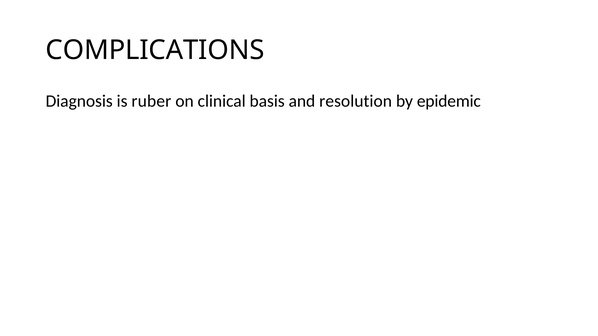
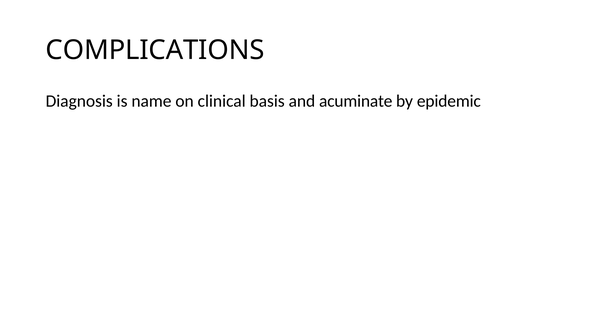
ruber: ruber -> name (151, 101)
resolution: resolution -> acuminate (356, 101)
